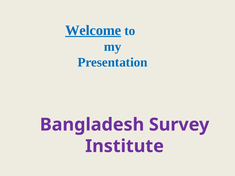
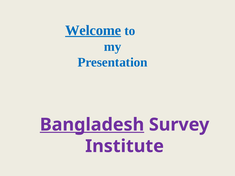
Bangladesh underline: none -> present (92, 125)
